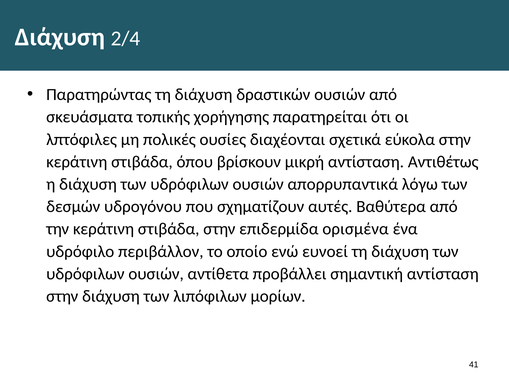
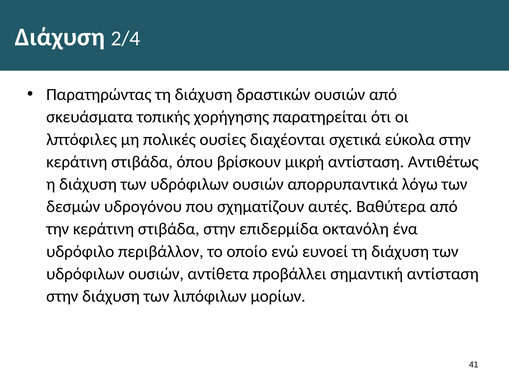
ορισμένα: ορισμένα -> οκτανόλη (356, 229)
